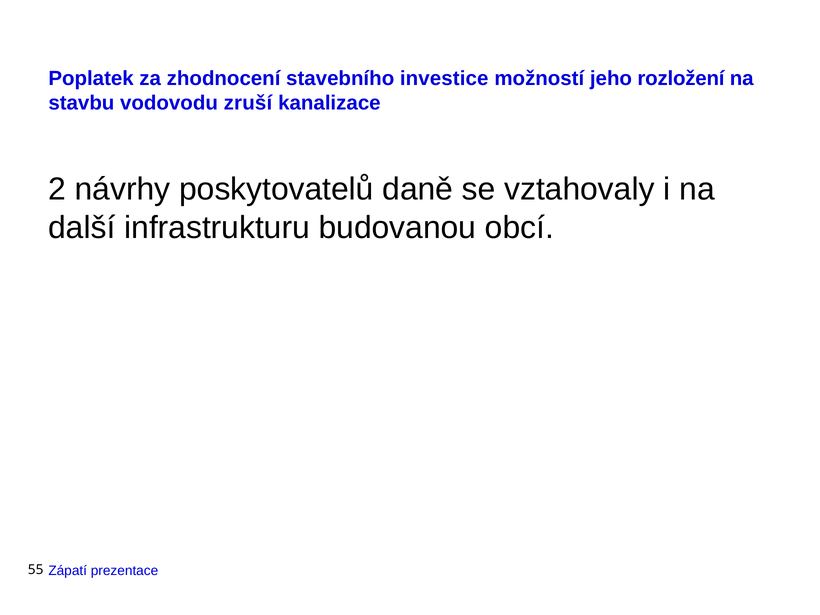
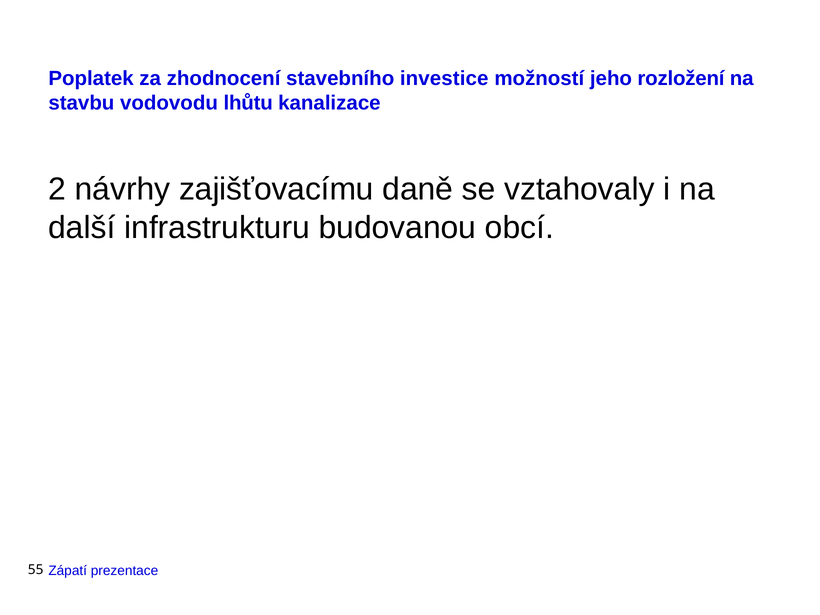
zruší: zruší -> lhůtu (248, 103)
poskytovatelů: poskytovatelů -> zajišťovacímu (276, 189)
